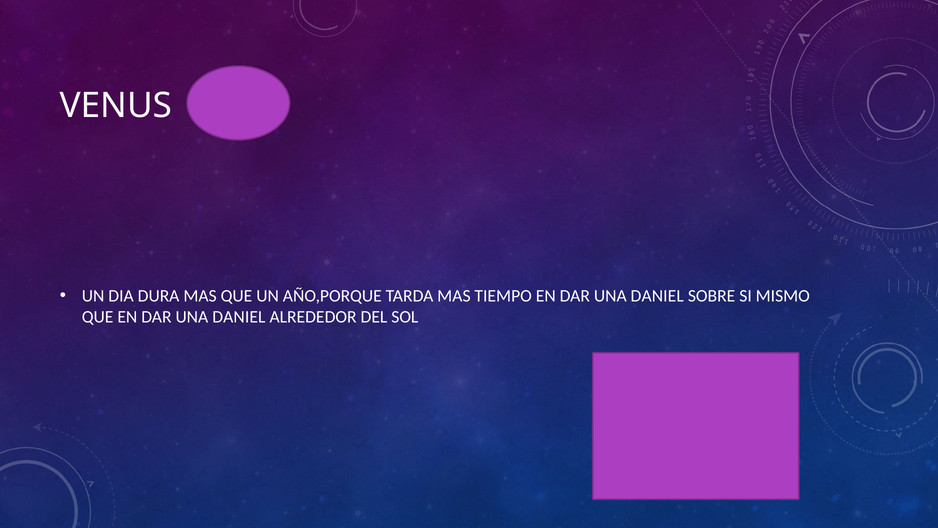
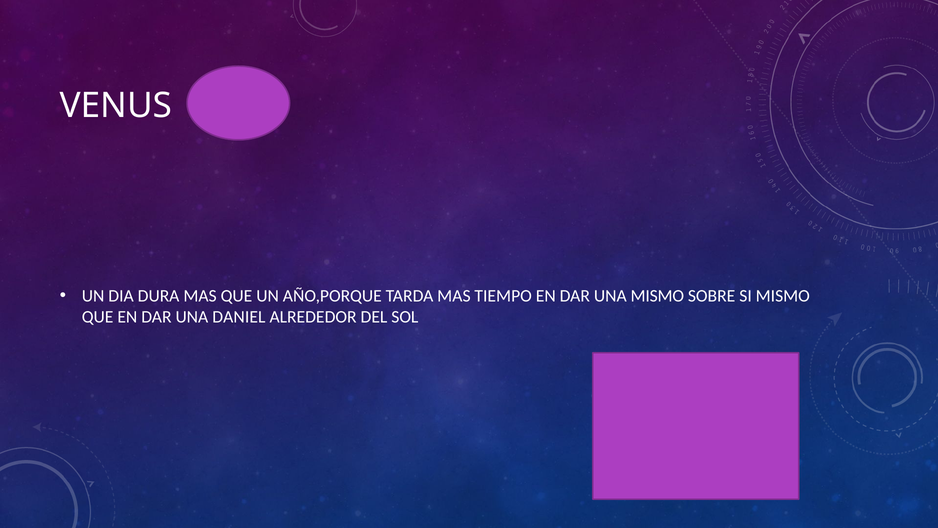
DANIEL: DANIEL -> MISMO (657, 296)
